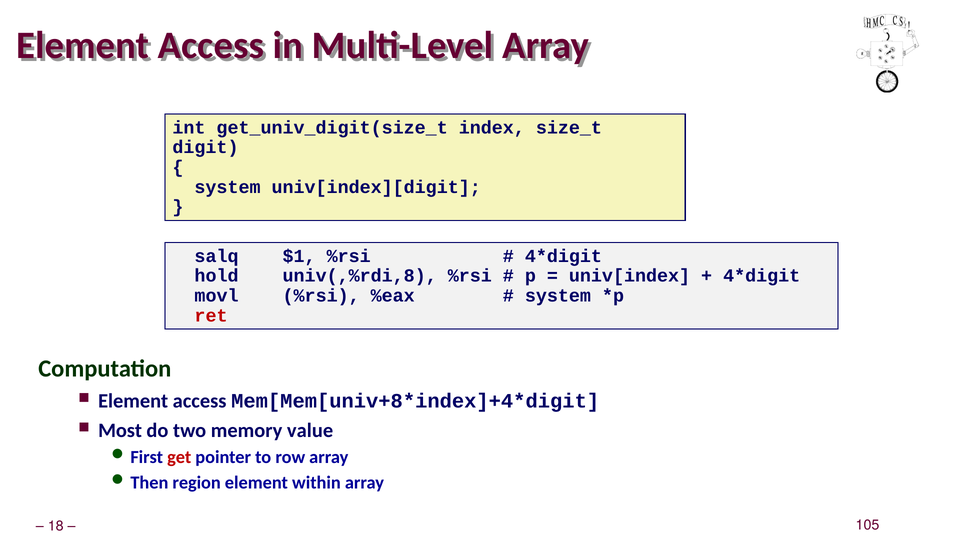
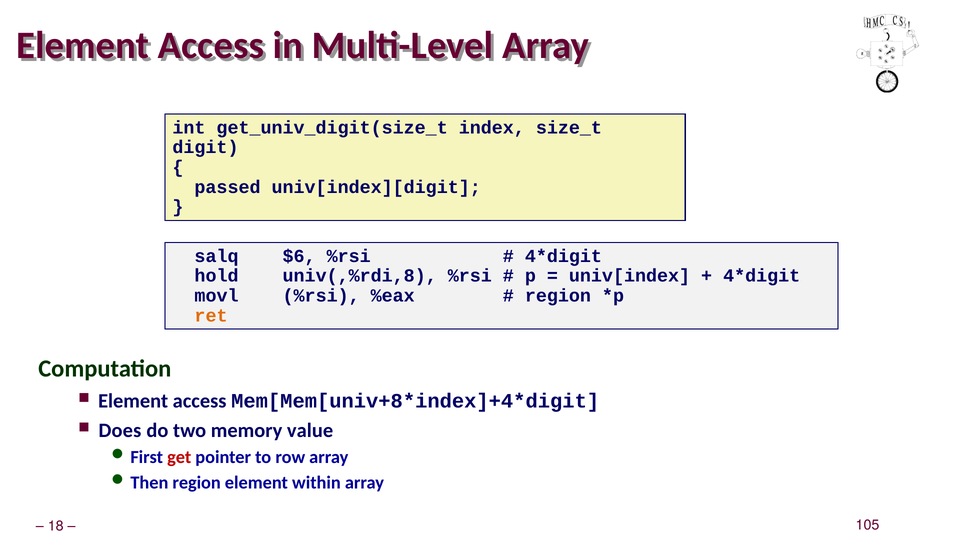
system: system -> passed (228, 187)
$1: $1 -> $6 (299, 256)
system: system -> region (558, 296)
ret colour: red -> orange (211, 315)
Most: Most -> Does (120, 430)
